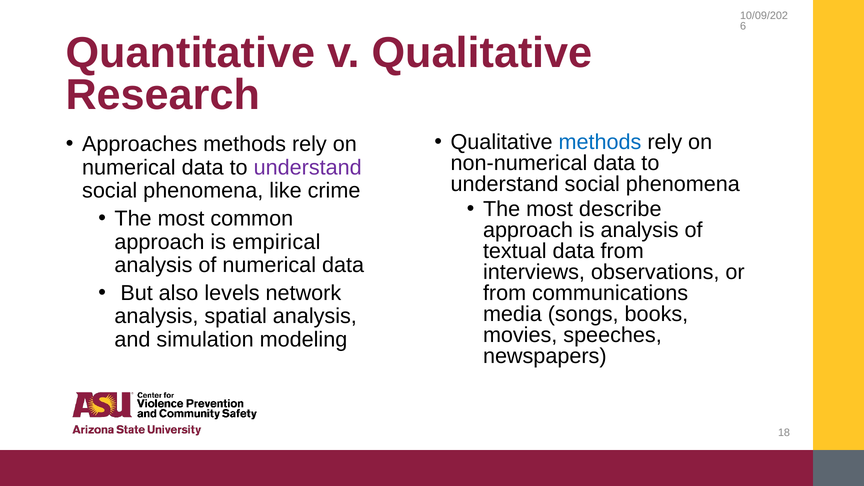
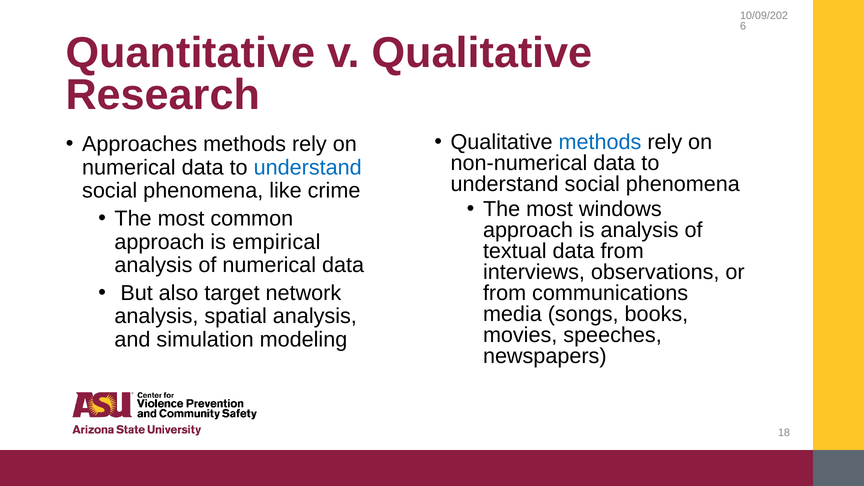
understand colour: purple -> blue (308, 167)
describe: describe -> windows (620, 209)
levels: levels -> target (232, 293)
